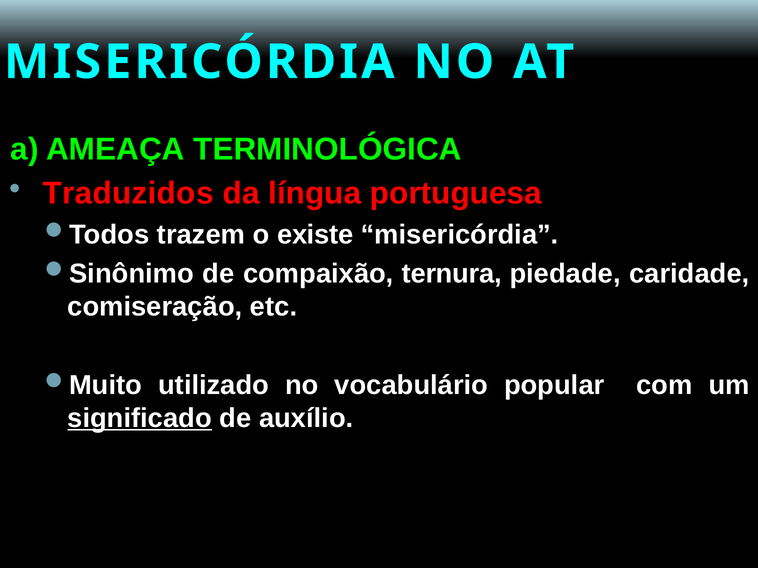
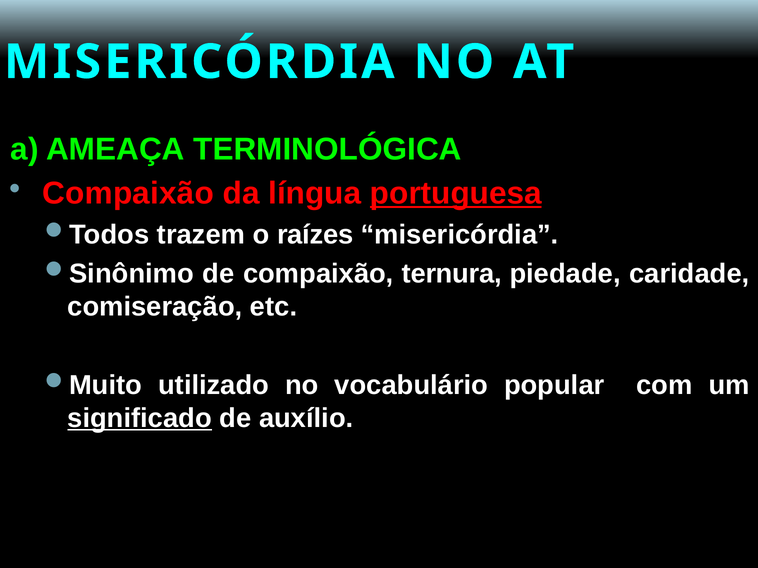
Traduzidos: Traduzidos -> Compaixão (128, 193)
portuguesa underline: none -> present (456, 193)
existe: existe -> raízes (315, 235)
